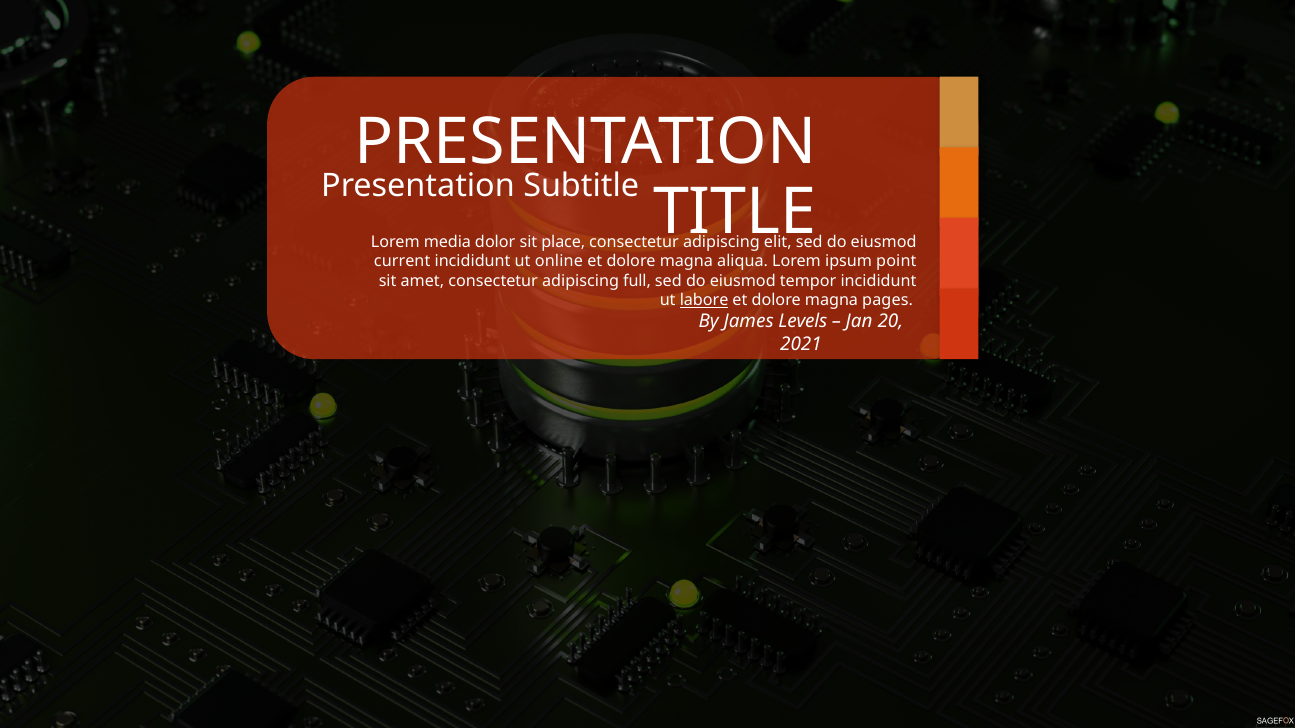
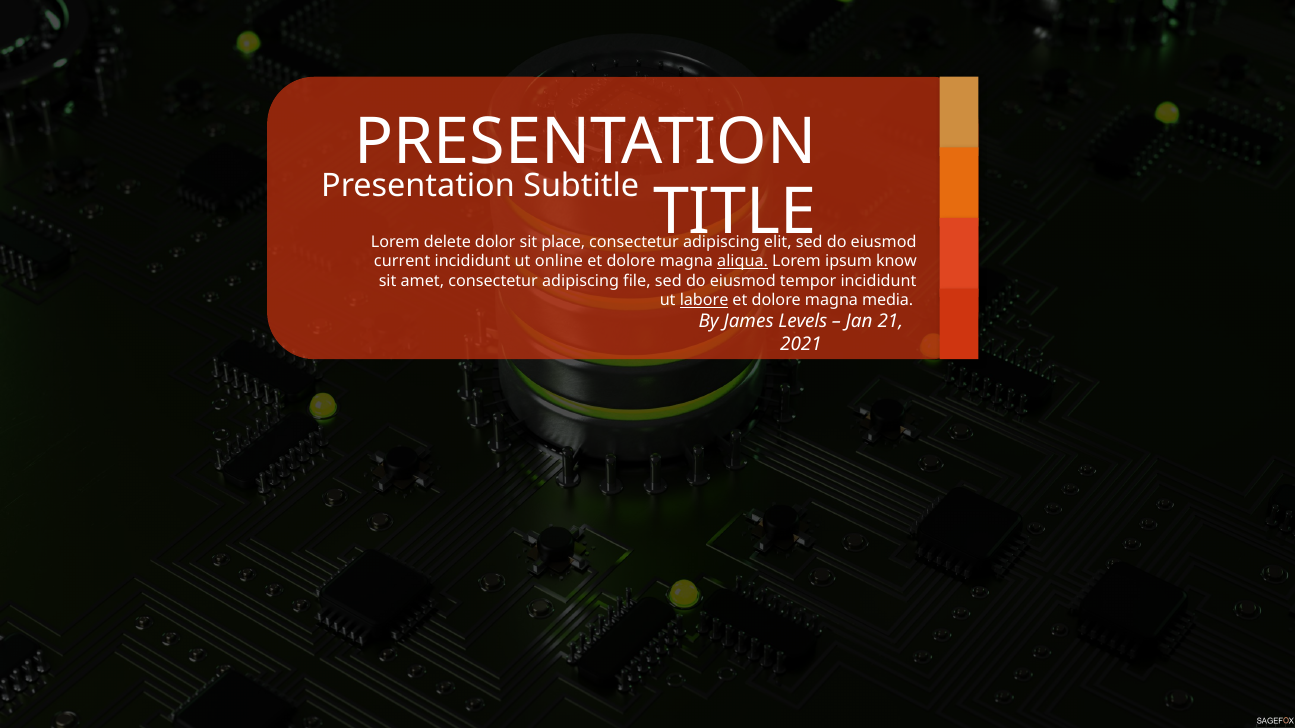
media: media -> delete (447, 242)
aliqua underline: none -> present (743, 262)
point: point -> know (896, 262)
full: full -> file (637, 281)
pages: pages -> media (888, 301)
20: 20 -> 21 (890, 322)
